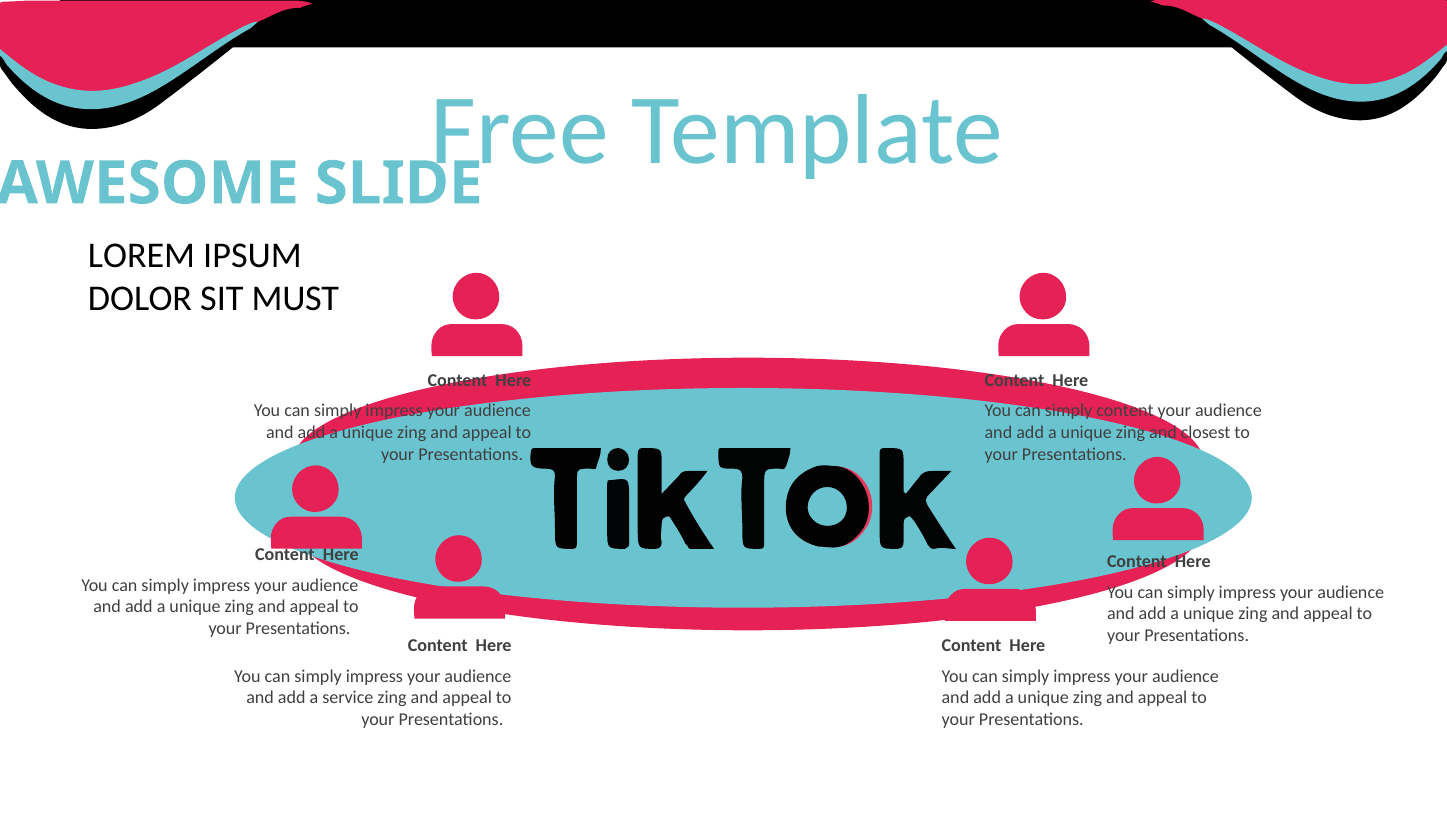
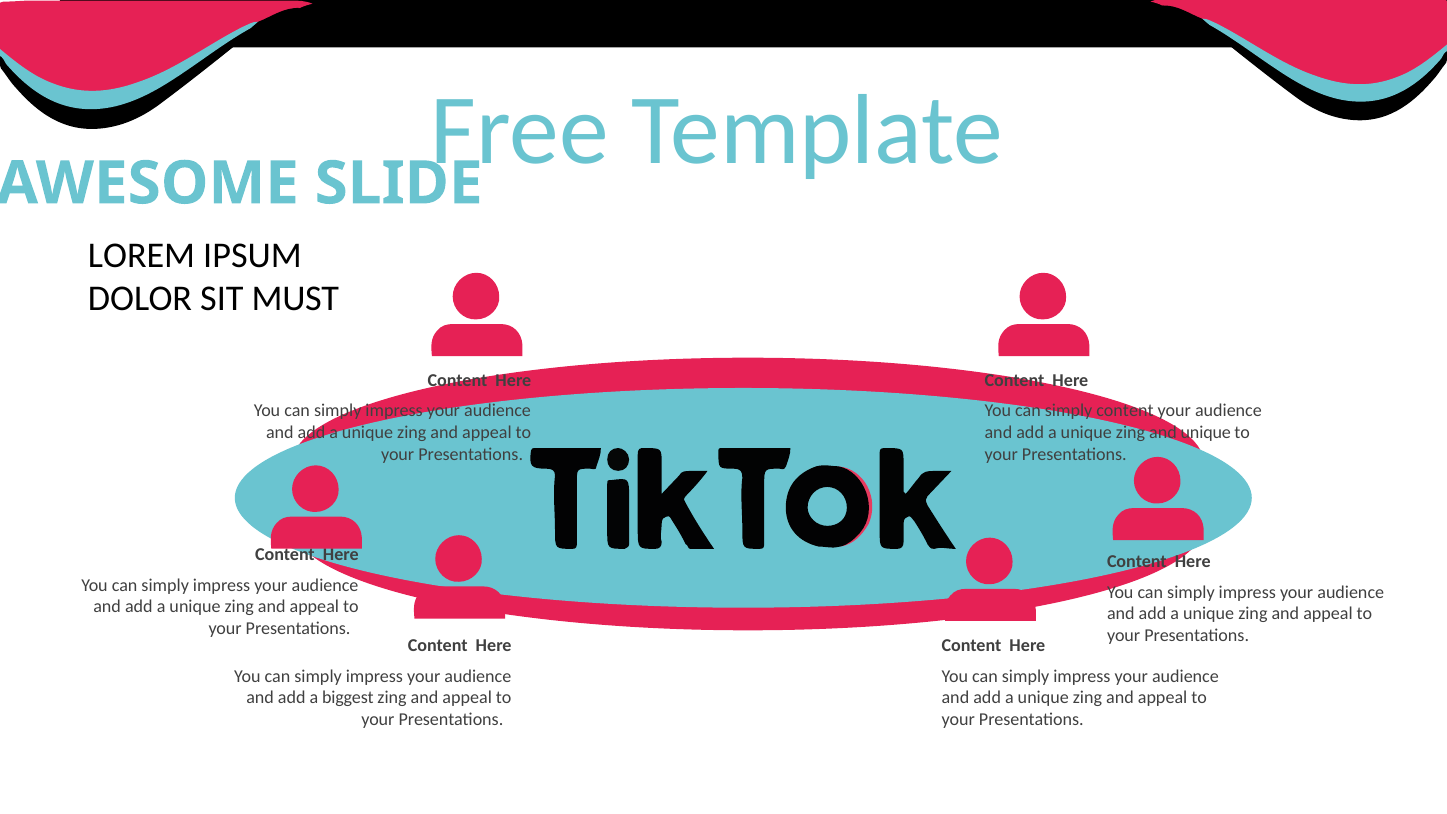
and closest: closest -> unique (1206, 433)
service: service -> biggest (348, 698)
